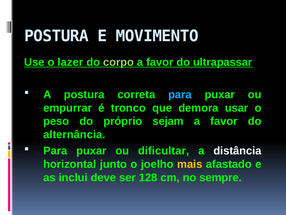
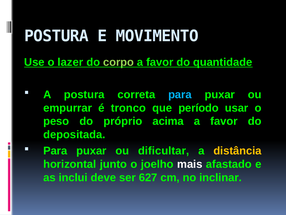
ultrapassar: ultrapassar -> quantidade (223, 62)
demora: demora -> período (199, 108)
sejam: sejam -> acima (168, 121)
alternância: alternância -> depositada (74, 134)
distância colour: white -> yellow (237, 151)
mais colour: yellow -> white (190, 164)
128: 128 -> 627 (148, 177)
sempre: sempre -> inclinar (221, 177)
